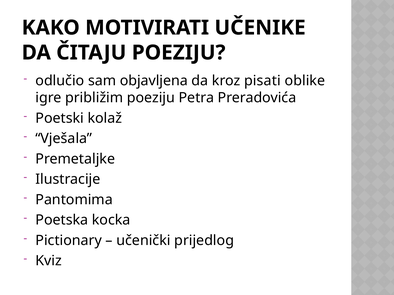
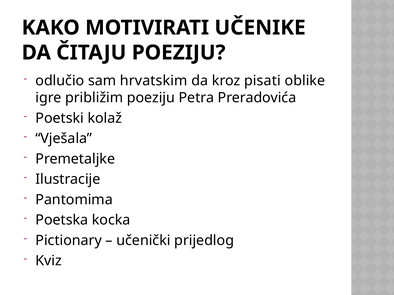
objavljena: objavljena -> hrvatskim (154, 81)
